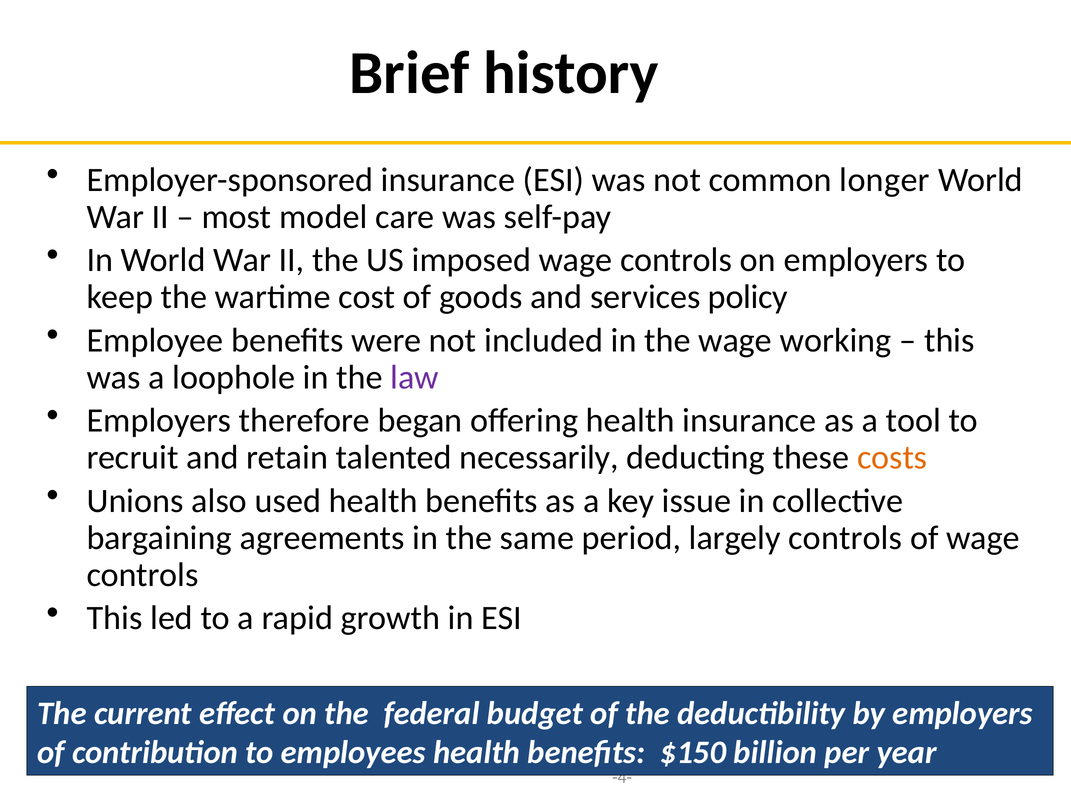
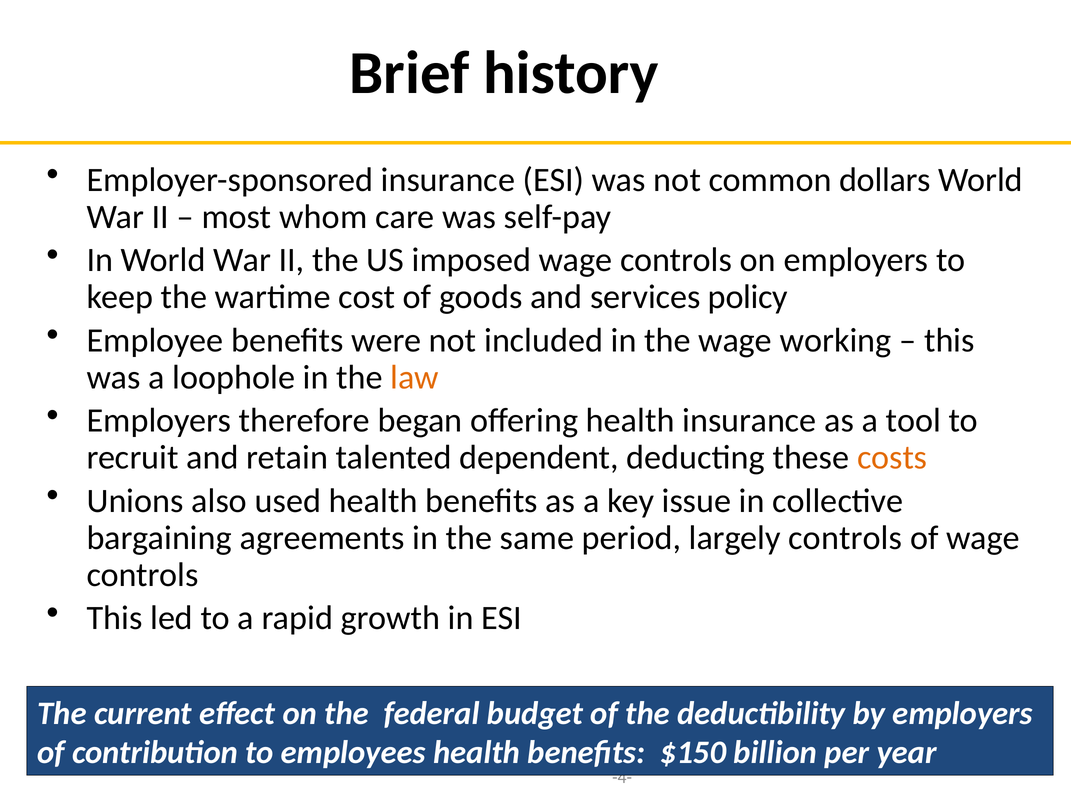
longer: longer -> dollars (885, 180)
model: model -> whom (323, 217)
law colour: purple -> orange (415, 377)
necessarily: necessarily -> dependent (539, 458)
